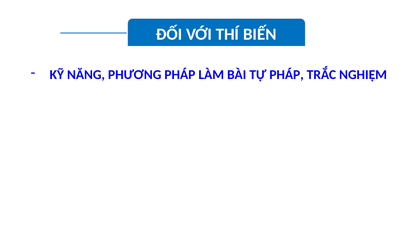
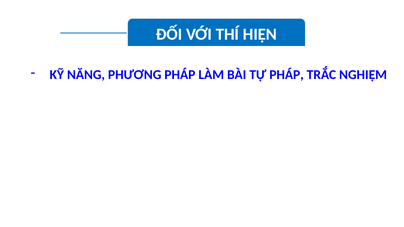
BIẾN: BIẾN -> HIỆN (260, 34)
